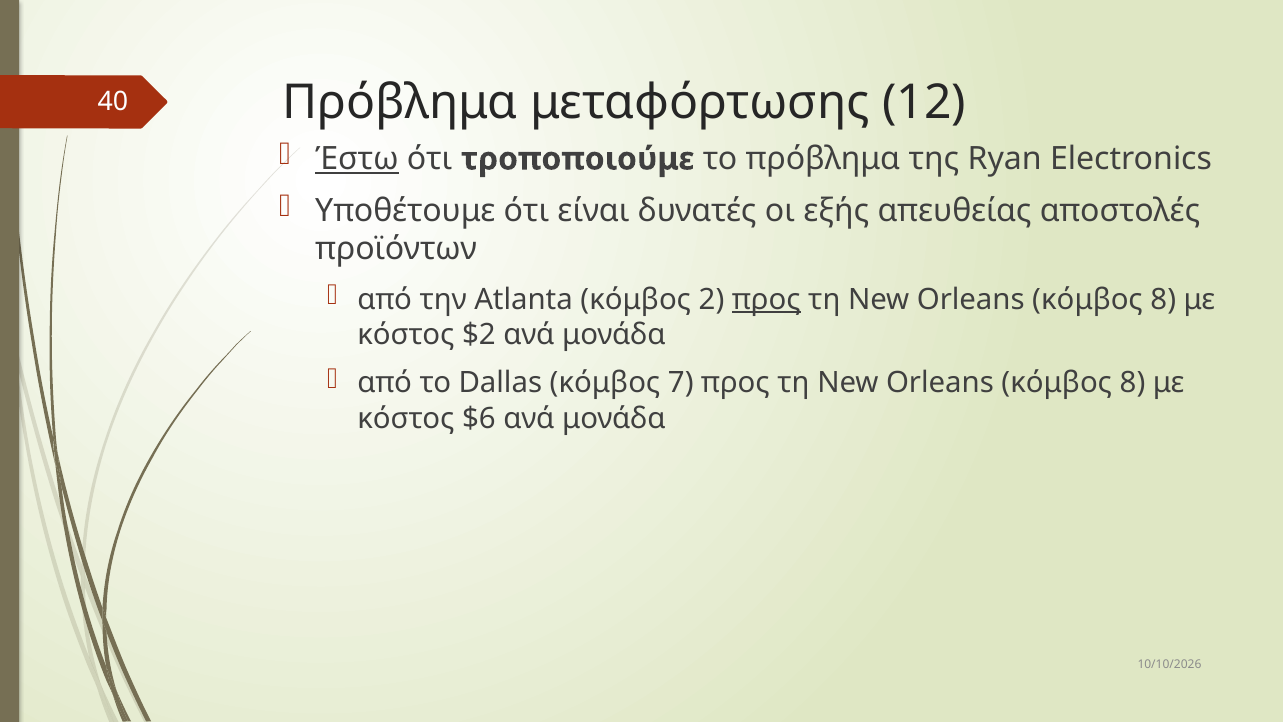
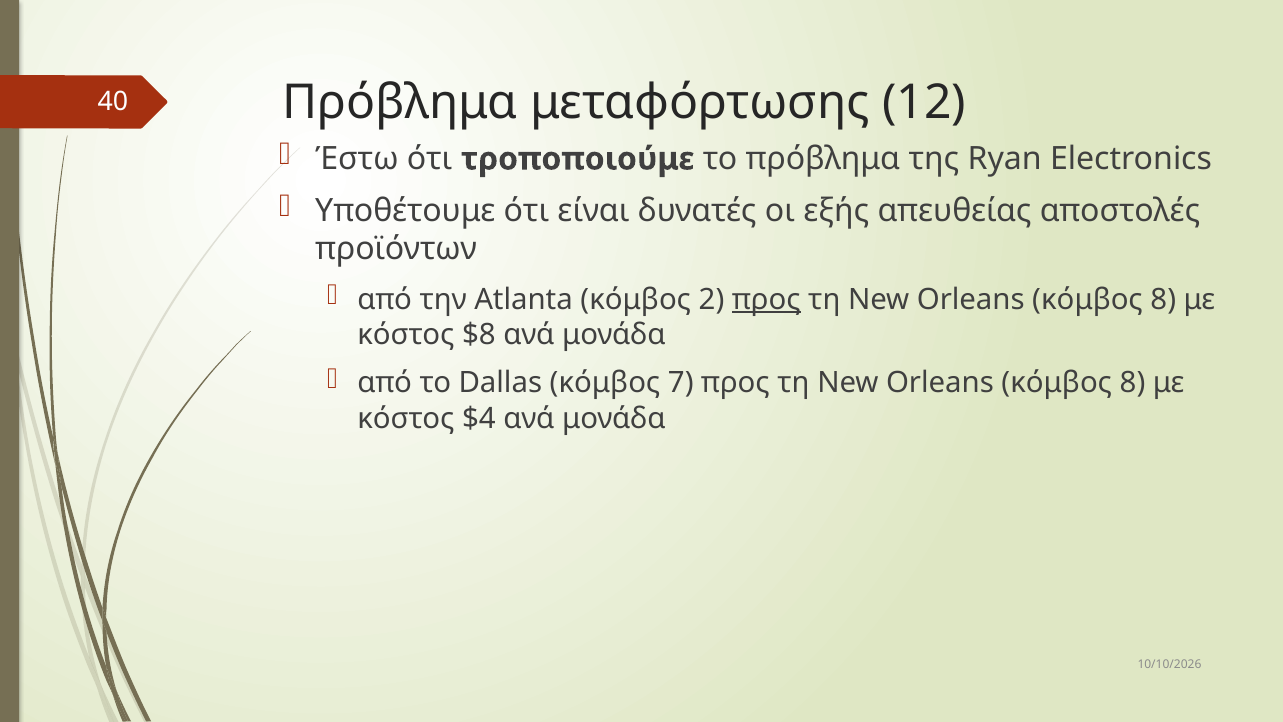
Έστω underline: present -> none (357, 159)
$2: $2 -> $8 (479, 334)
$6: $6 -> $4 (479, 418)
